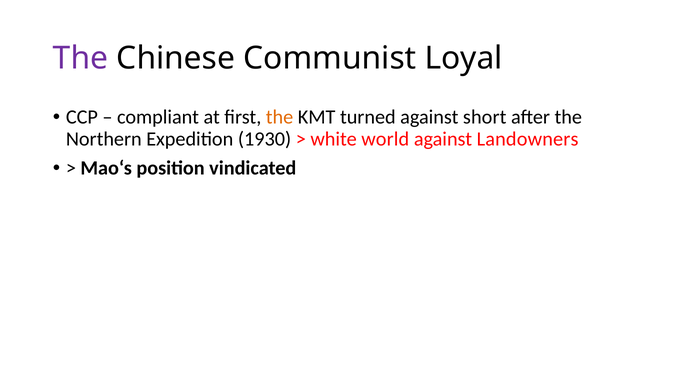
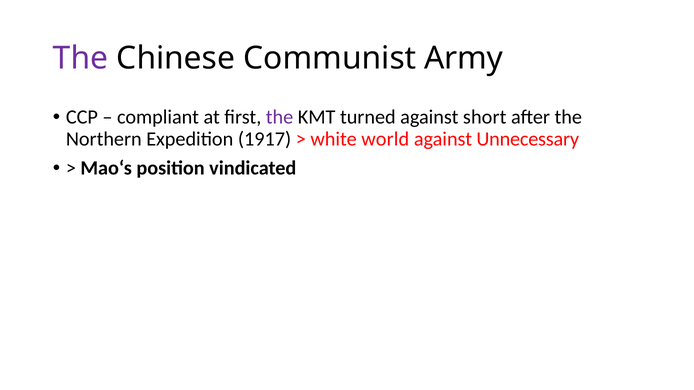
Loyal: Loyal -> Army (464, 58)
the colour: orange -> purple (280, 117)
1930: 1930 -> 1917 (265, 139)
Landowners: Landowners -> Unnecessary (528, 139)
